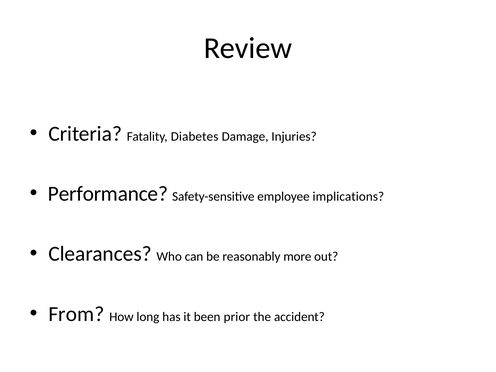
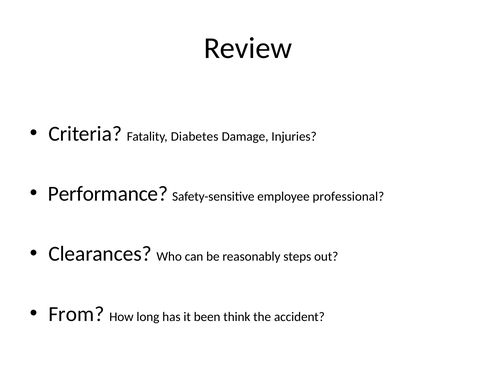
implications: implications -> professional (348, 196)
more: more -> steps (297, 257)
prior: prior -> think (237, 317)
